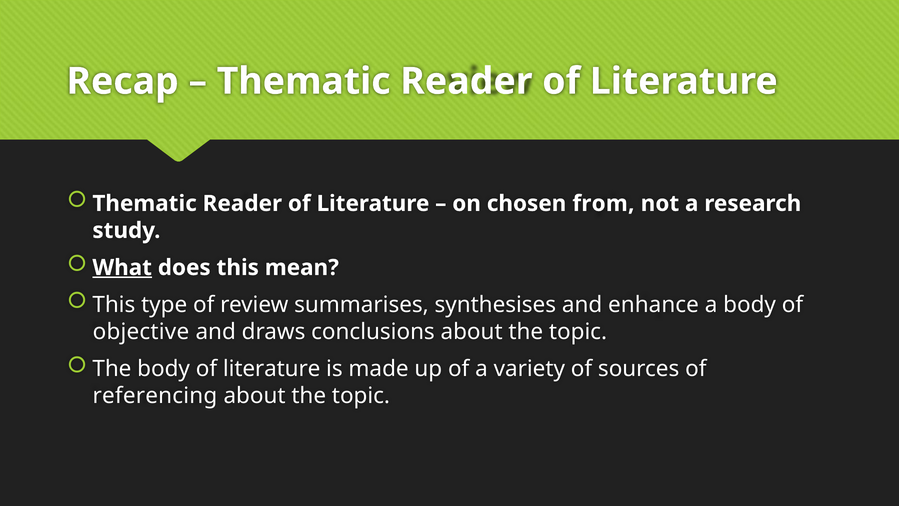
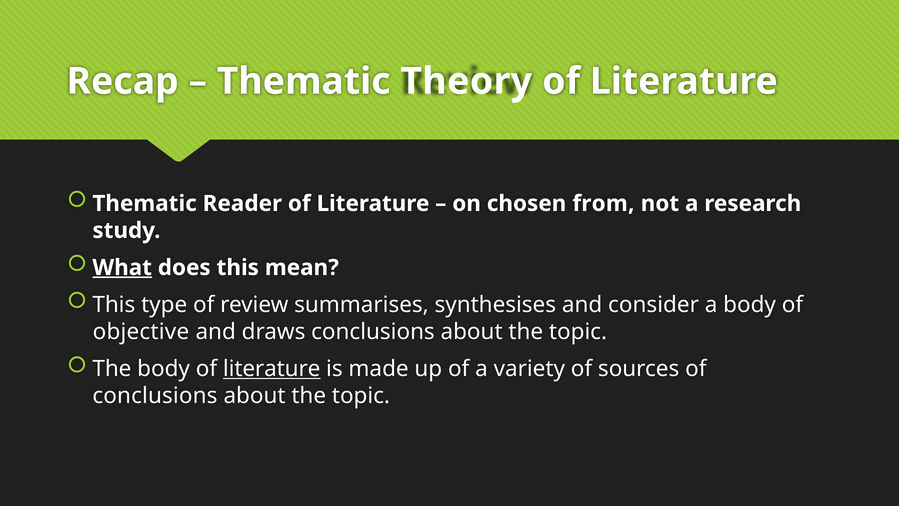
Reader: Reader -> Theory (466, 81)
enhance: enhance -> consider (654, 305)
literature underline: none -> present (272, 369)
referencing: referencing -> conclusions (155, 396)
